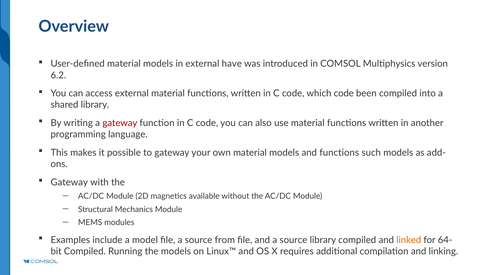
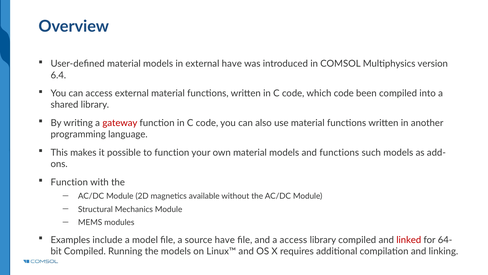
6.2: 6.2 -> 6.4 (58, 75)
to gateway: gateway -> function (172, 152)
Gateway: Gateway -> Function (69, 182)
source from: from -> have (225, 240)
and a source: source -> access (293, 240)
linked colour: orange -> red (409, 240)
